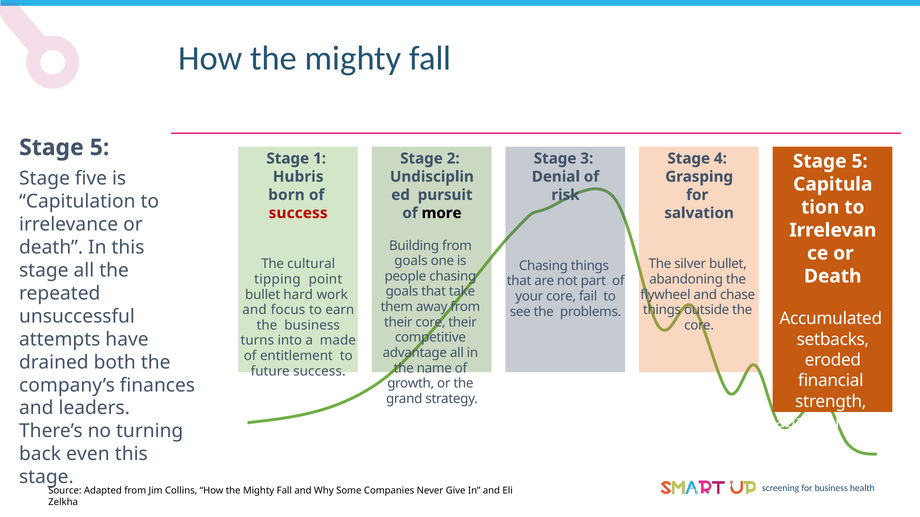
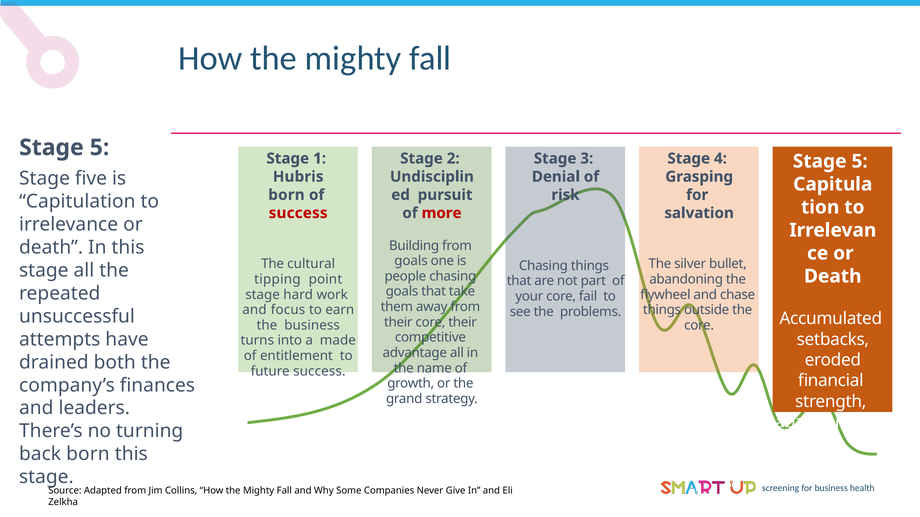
more colour: black -> red (442, 213)
bullet: bullet -> stage (263, 295)
back even: even -> born (88, 455)
